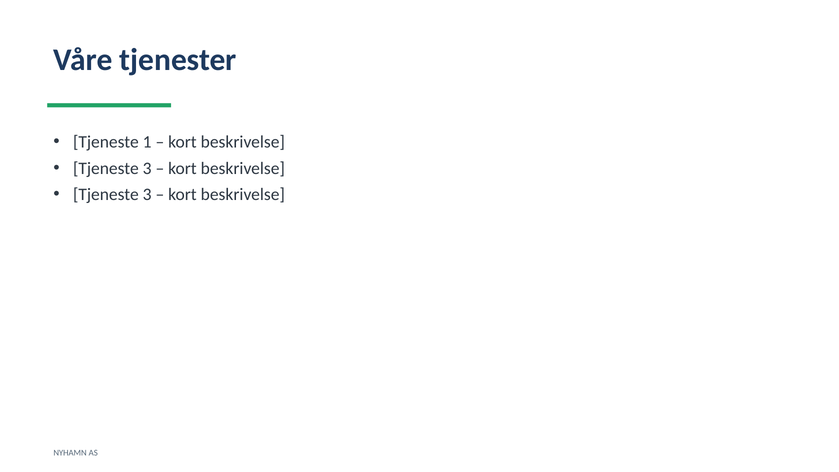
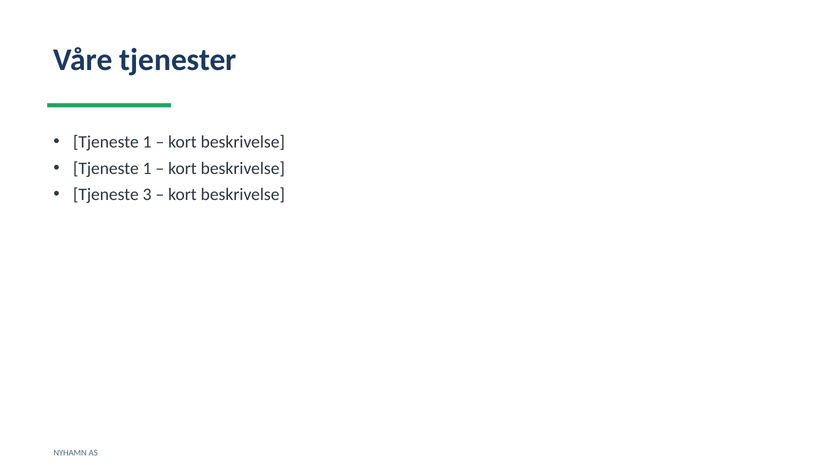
3: 3 -> 1 (147, 168)
